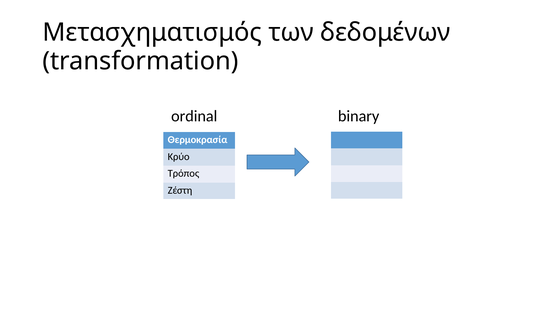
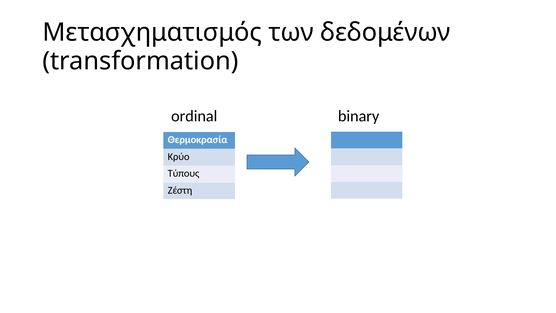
Τρόπος: Τρόπος -> Τύπους (183, 173)
